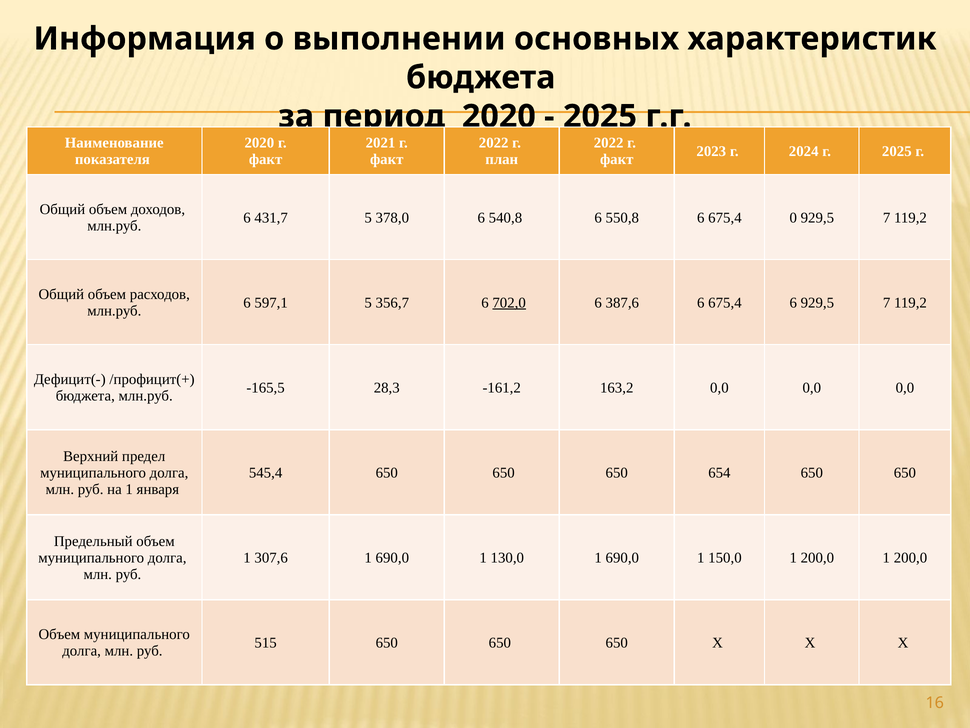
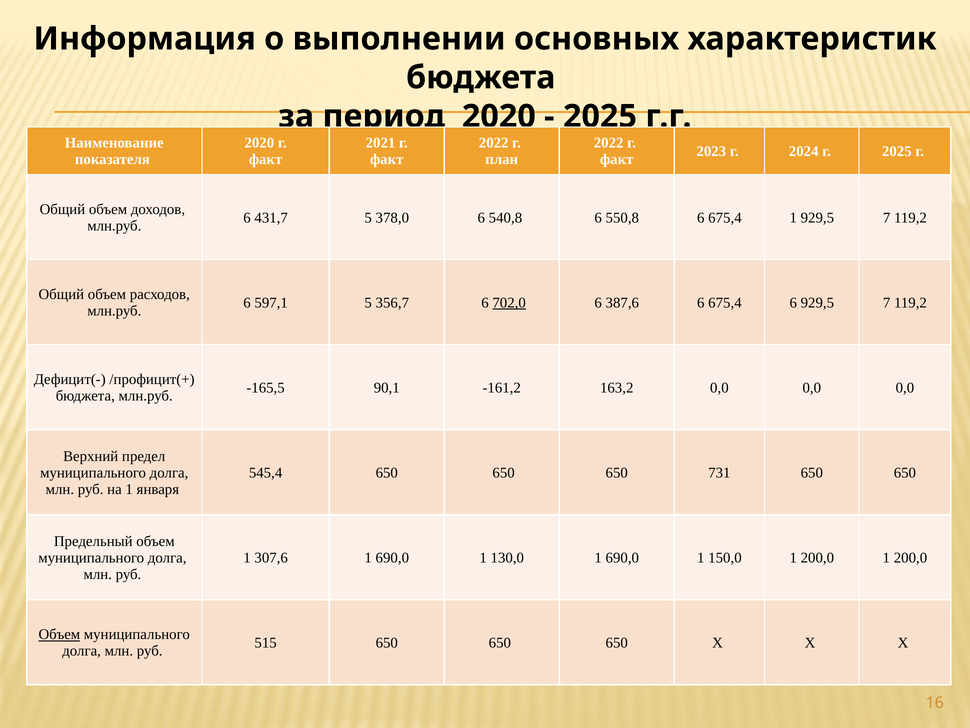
675,4 0: 0 -> 1 (793, 217)
28,3: 28,3 -> 90,1 (387, 387)
654: 654 -> 731 (719, 472)
Объем underline: none -> present (59, 634)
